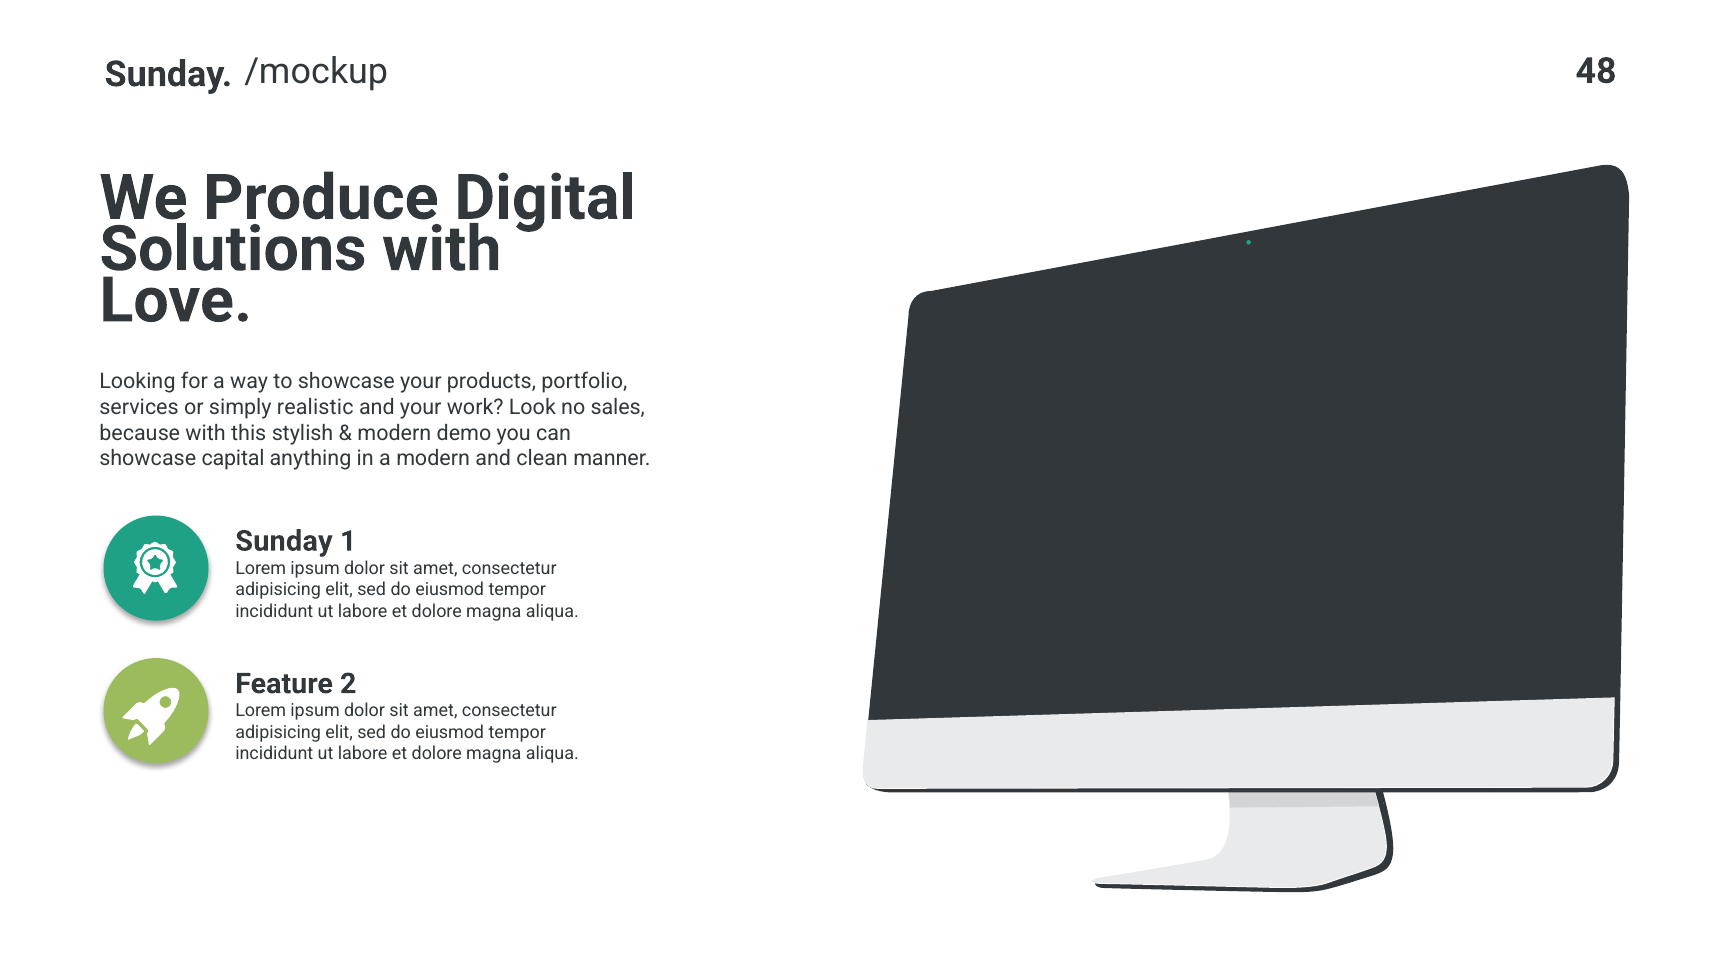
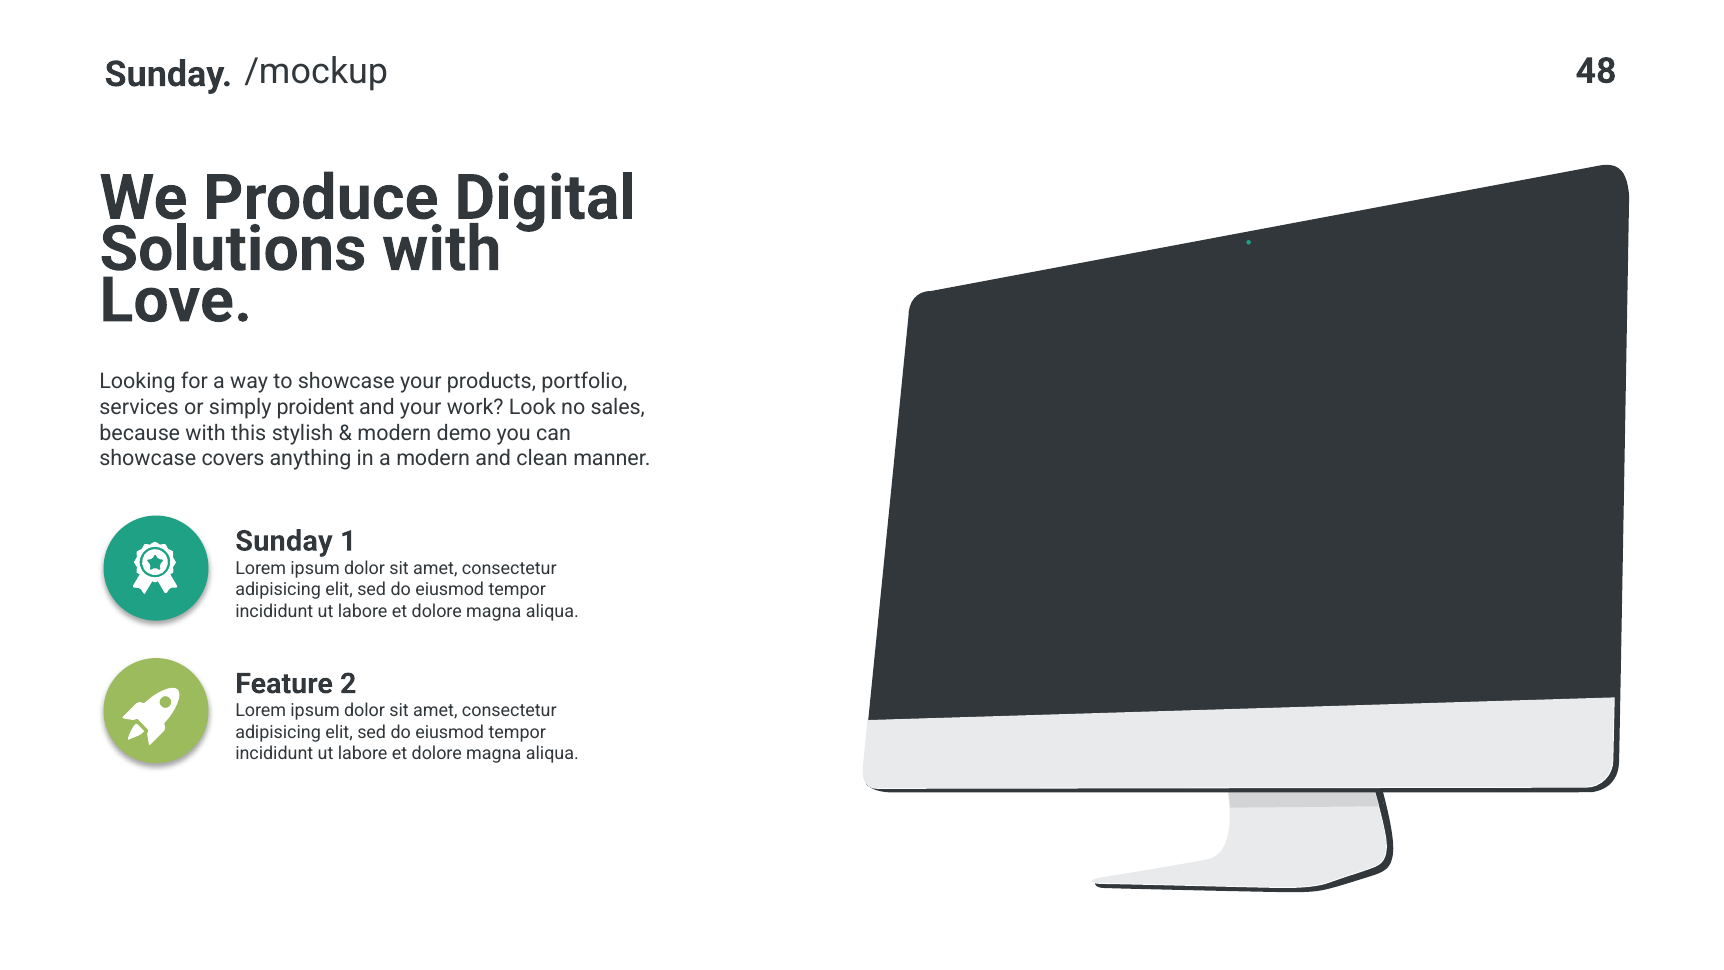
realistic: realistic -> proident (315, 407)
capital: capital -> covers (233, 459)
